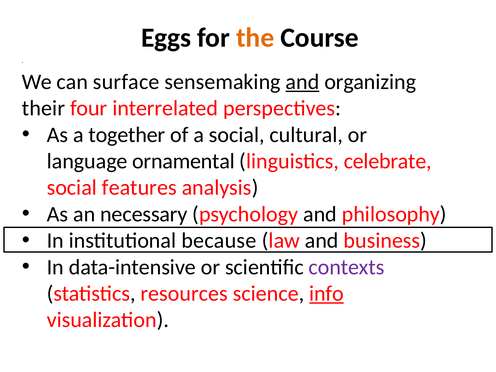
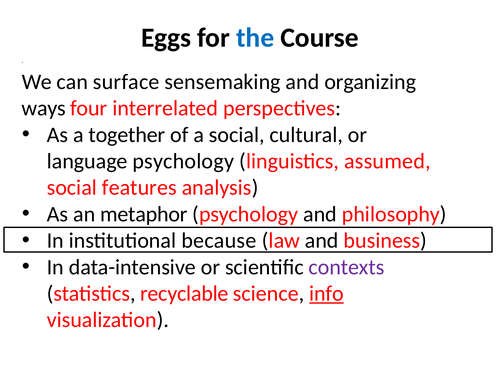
the colour: orange -> blue (255, 38)
and underline: present -> none (303, 82)
their: their -> ways (44, 108)
language ornamental: ornamental -> psychology (183, 161)
celebrate: celebrate -> assumed (387, 161)
necessary: necessary -> metaphor (144, 214)
resources: resources -> recyclable (184, 294)
